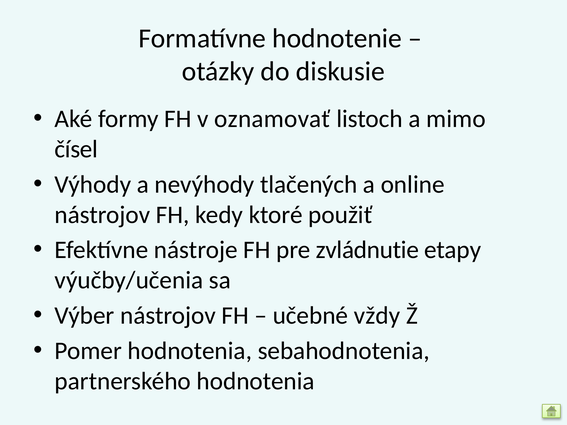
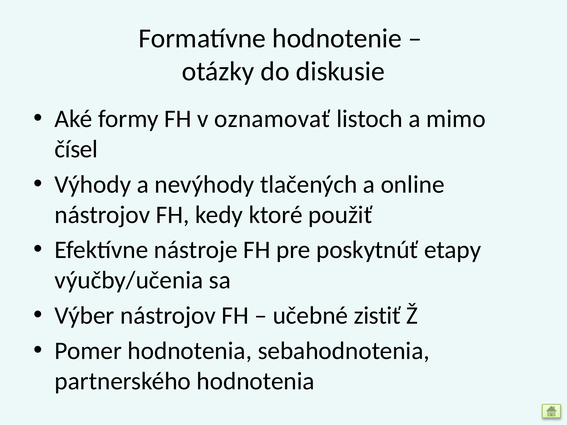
zvládnutie: zvládnutie -> poskytnúť (367, 250)
vždy: vždy -> zistiť (377, 316)
